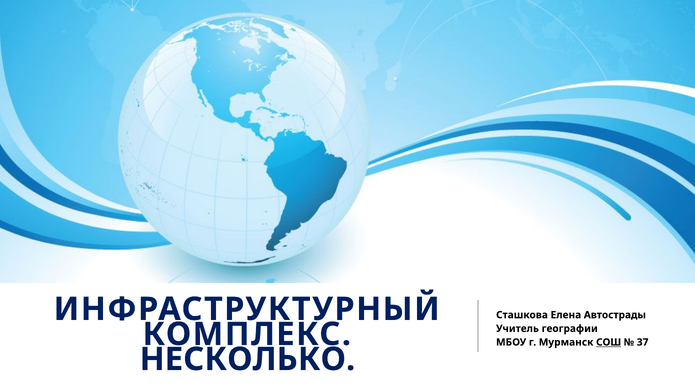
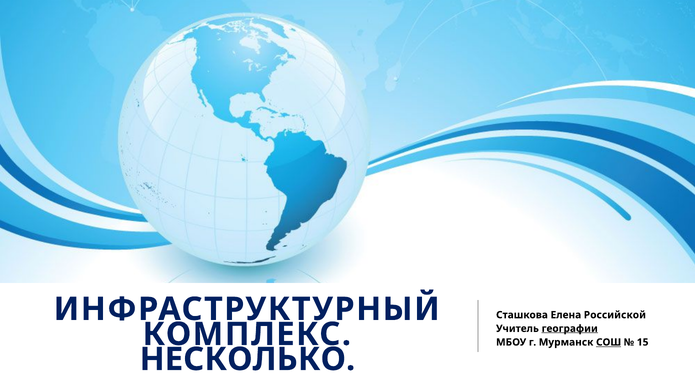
Автострады: Автострады -> Российской (615, 315)
географии underline: none -> present (570, 329)
37: 37 -> 15 (643, 342)
